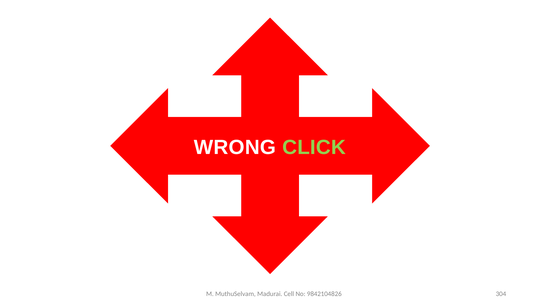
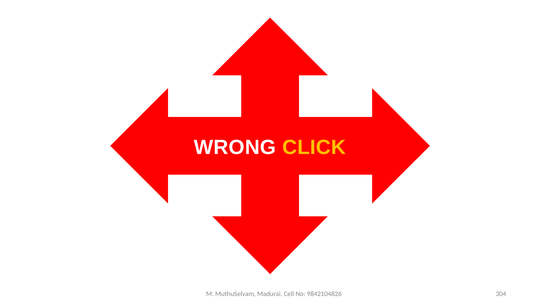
CLICK colour: light green -> yellow (314, 147)
